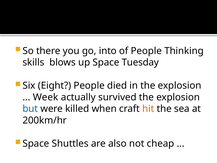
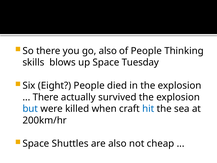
go into: into -> also (108, 51)
Week: Week -> There (46, 97)
hit colour: orange -> blue (148, 109)
